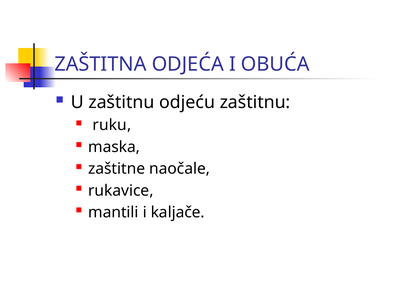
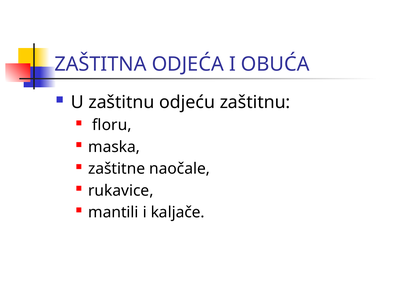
ruku: ruku -> floru (112, 125)
